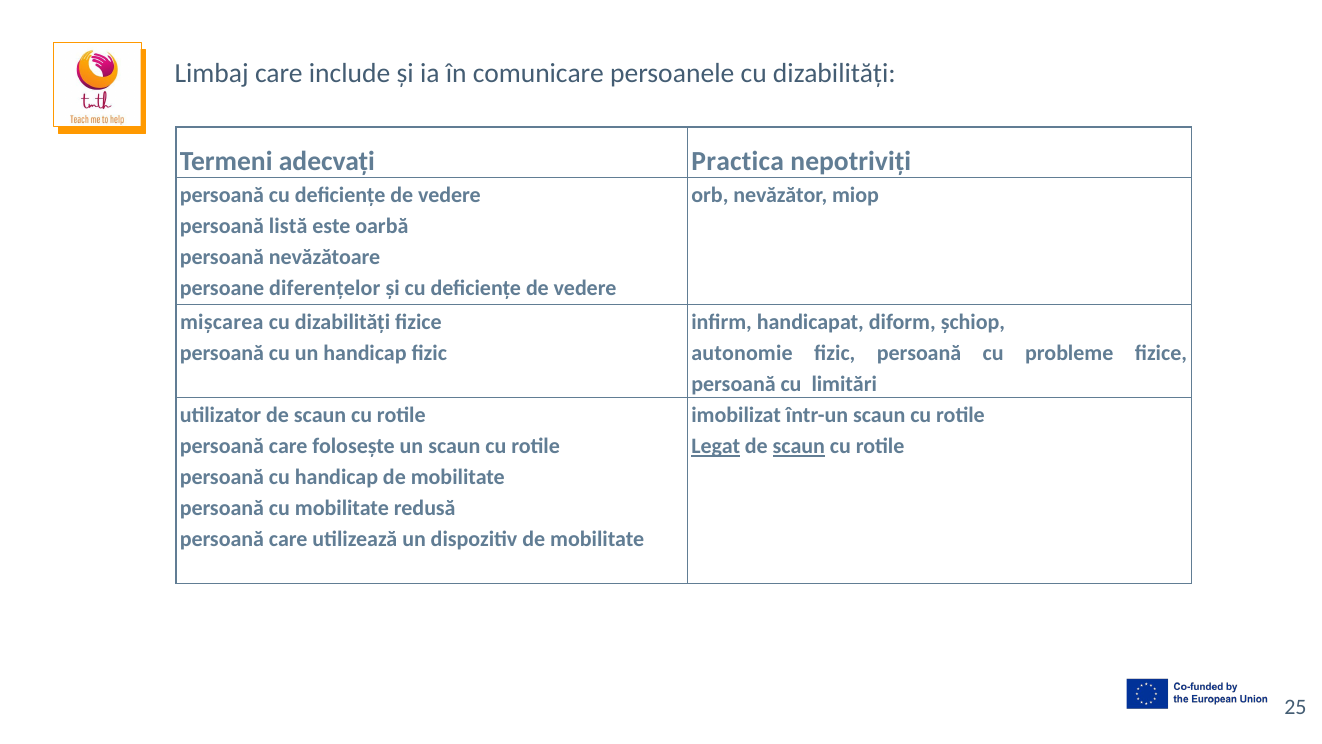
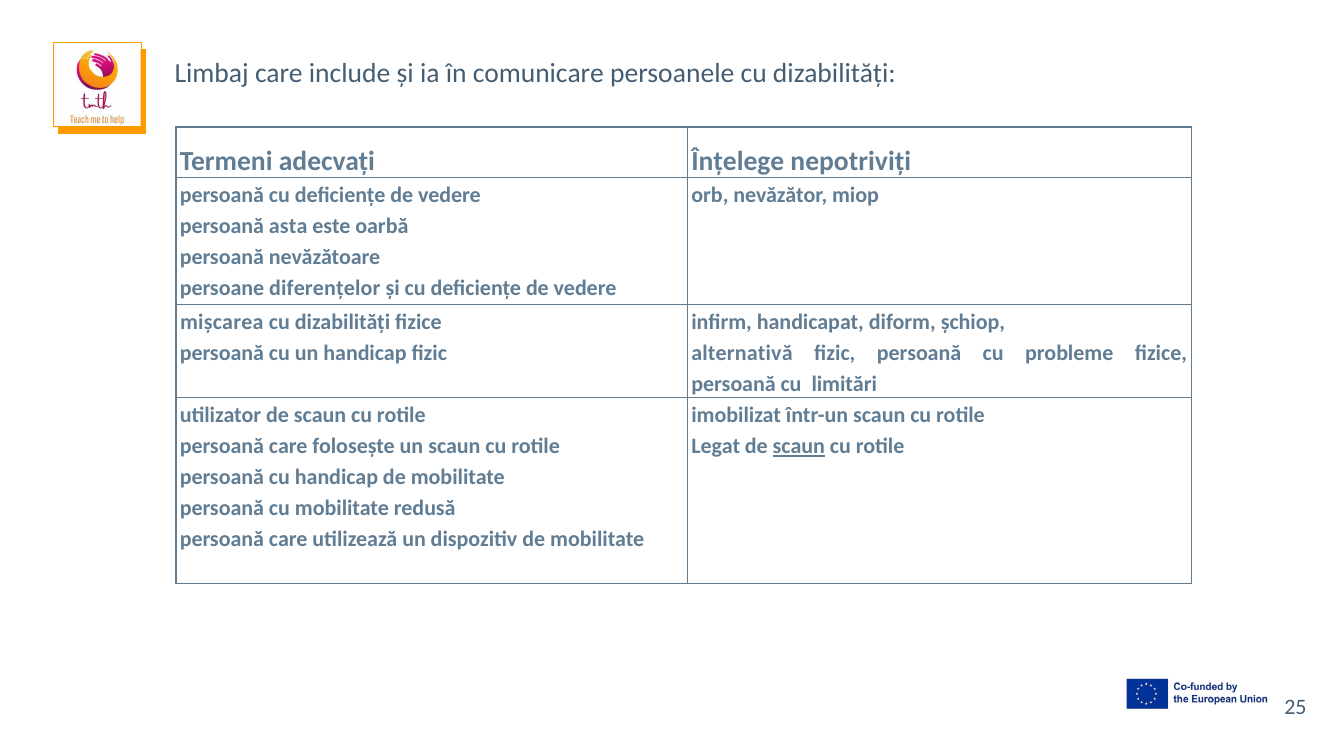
Practica: Practica -> Înțelege (738, 161)
listă: listă -> asta (288, 226)
autonomie: autonomie -> alternativă (742, 354)
Legat underline: present -> none (716, 446)
